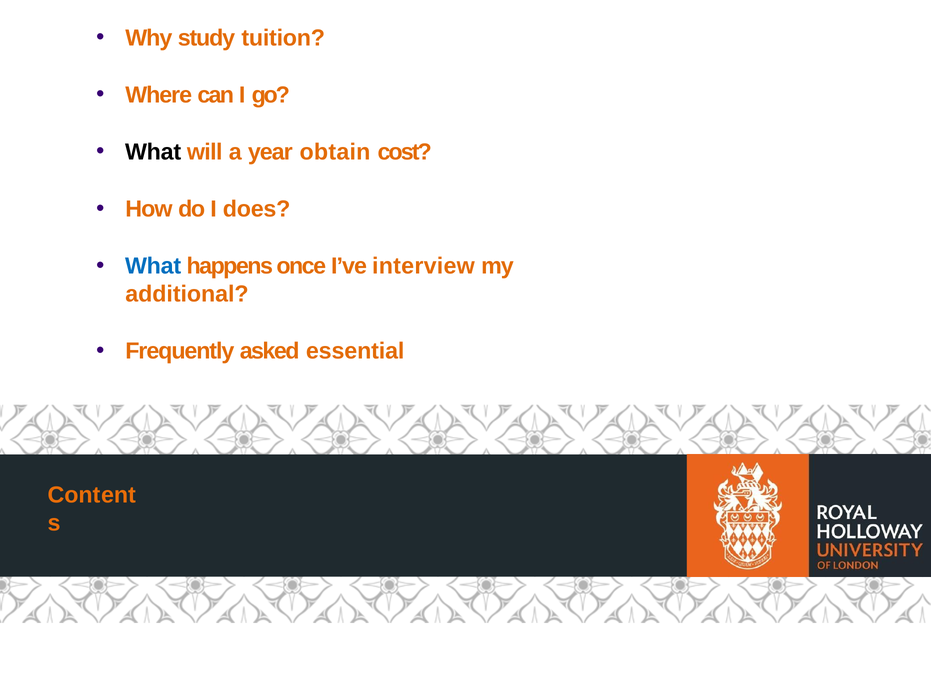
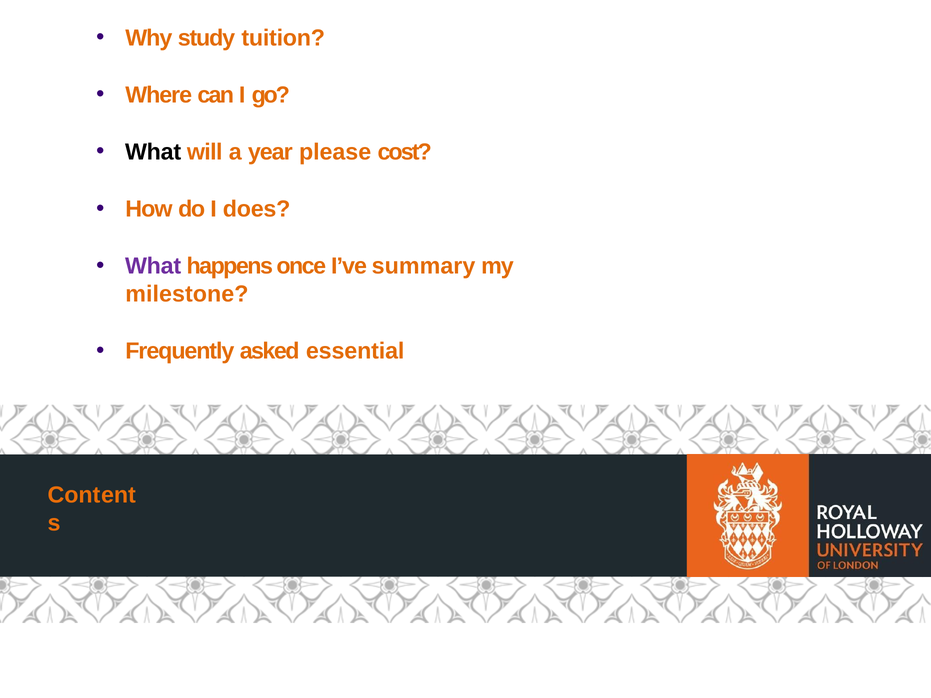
obtain: obtain -> please (335, 152)
What colour: blue -> purple (153, 266)
interview: interview -> summary (424, 266)
additional: additional -> milestone (187, 294)
